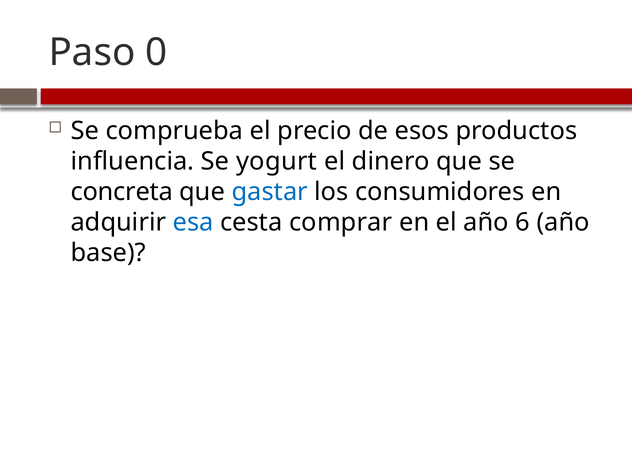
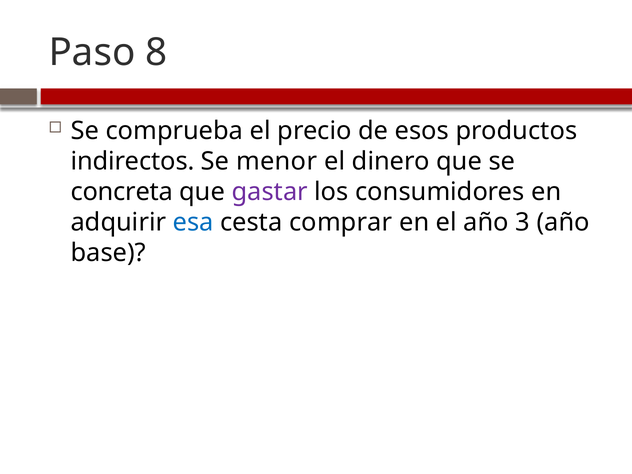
0: 0 -> 8 (157, 53)
influencia: influencia -> indirectos (133, 161)
yogurt: yogurt -> menor (277, 161)
gastar colour: blue -> purple (270, 192)
6: 6 -> 3 (523, 222)
